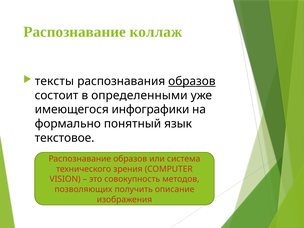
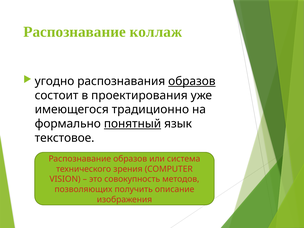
тексты: тексты -> угодно (54, 81)
определенными: определенными -> проектирования (139, 95)
инфографики: инфографики -> традиционно (150, 110)
понятный underline: none -> present (133, 124)
